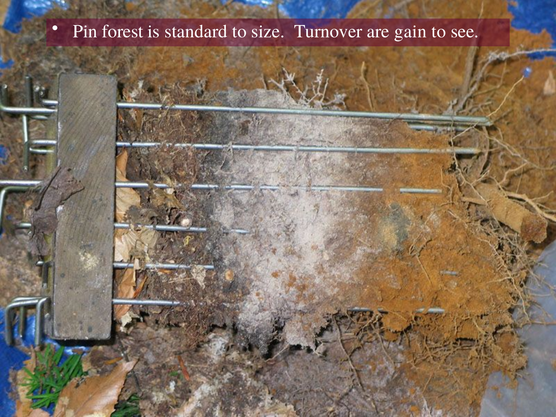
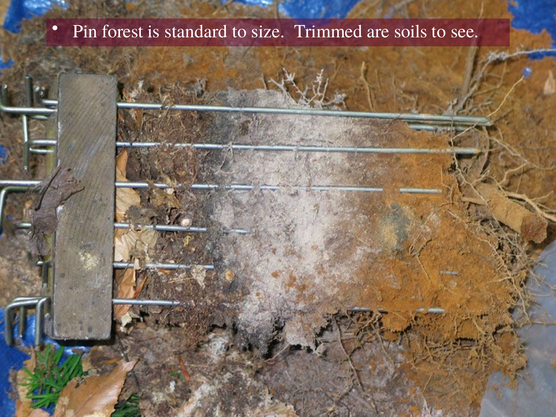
Turnover: Turnover -> Trimmed (328, 31)
gain: gain -> soils (411, 31)
